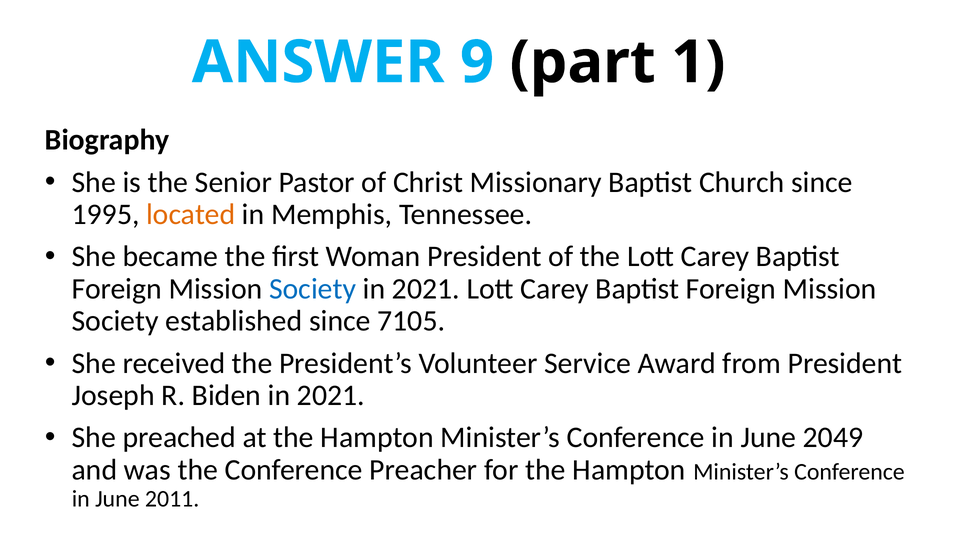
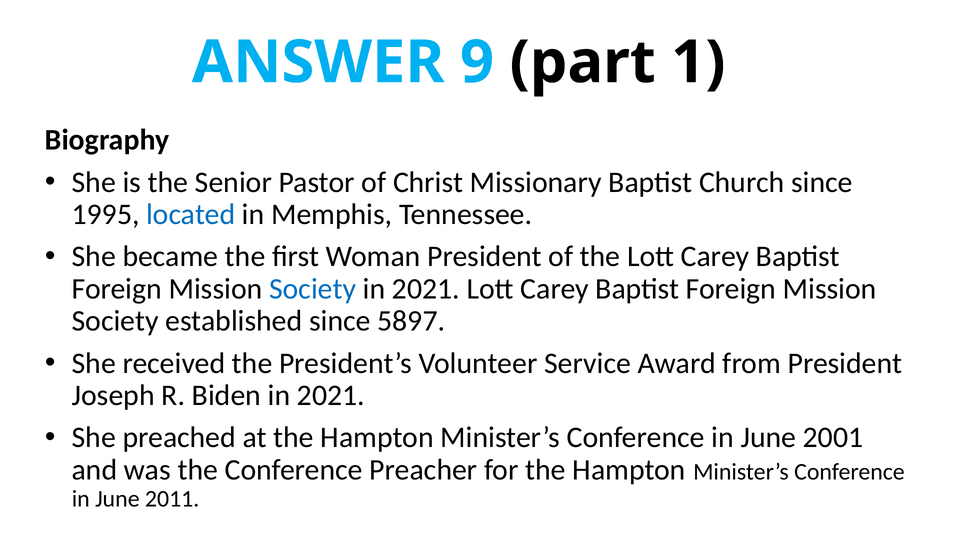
located colour: orange -> blue (191, 214)
7105: 7105 -> 5897 (411, 321)
2049: 2049 -> 2001 (833, 437)
